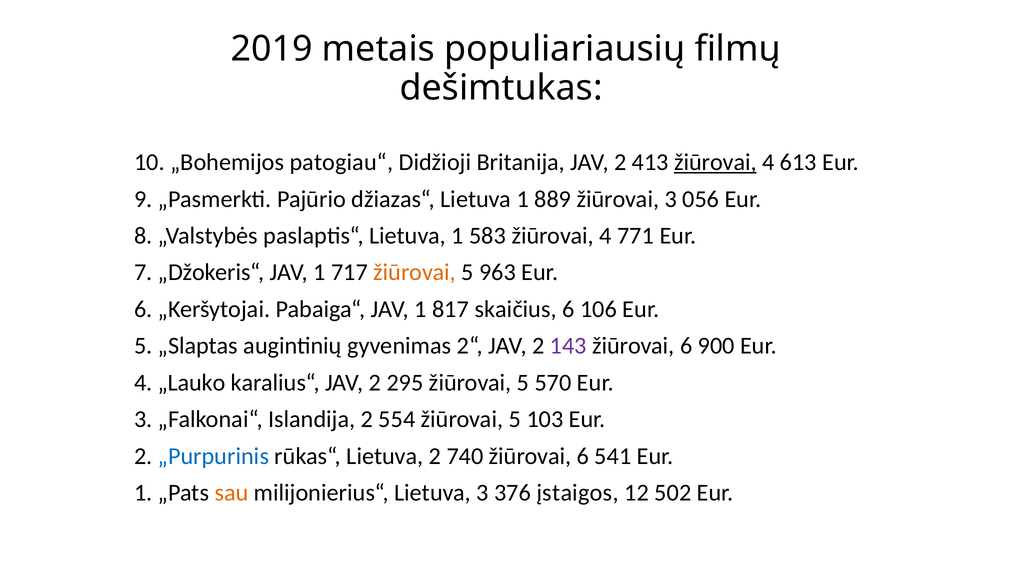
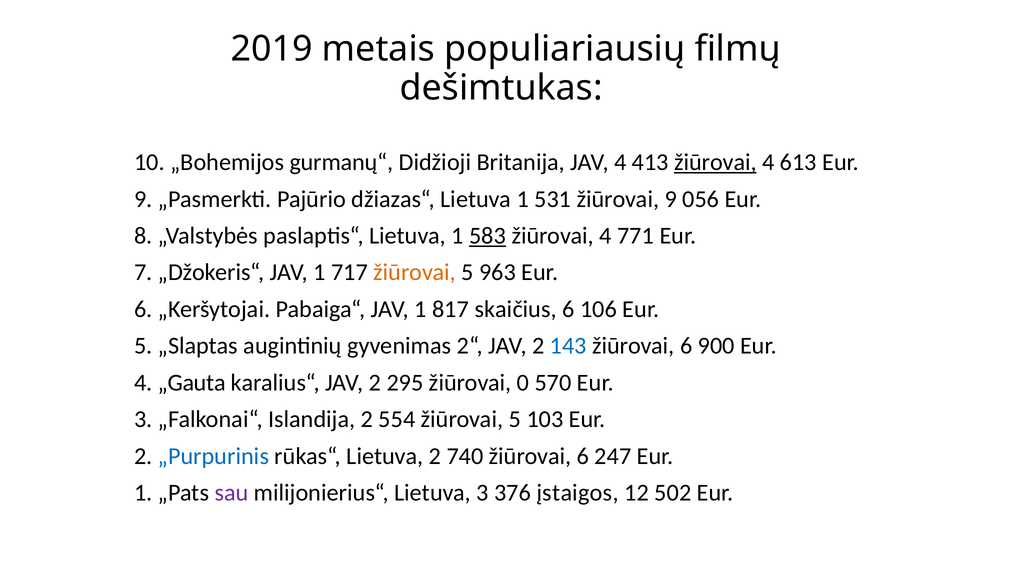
patogiau“: patogiau“ -> gurmanų“ (342, 162)
Britanija JAV 2: 2 -> 4 (620, 162)
889: 889 -> 531 (553, 199)
žiūrovai 3: 3 -> 9 (671, 199)
583 underline: none -> present (488, 236)
143 colour: purple -> blue (568, 346)
„Lauko: „Lauko -> „Gauta (192, 383)
295 žiūrovai 5: 5 -> 0 (523, 383)
541: 541 -> 247 (613, 456)
sau colour: orange -> purple (231, 493)
